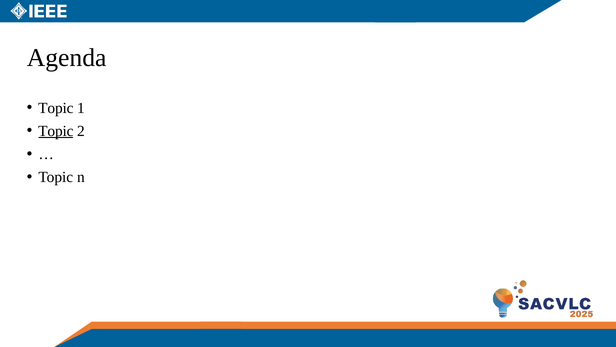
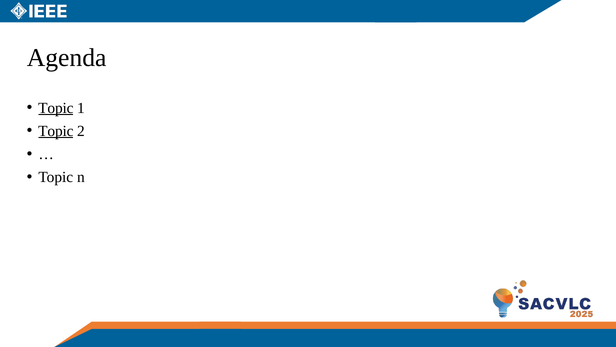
Topic underline: none -> present (56, 108)
